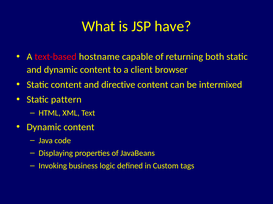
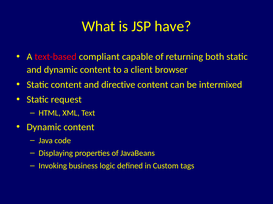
hostname: hostname -> compliant (99, 57)
pattern: pattern -> request (66, 100)
